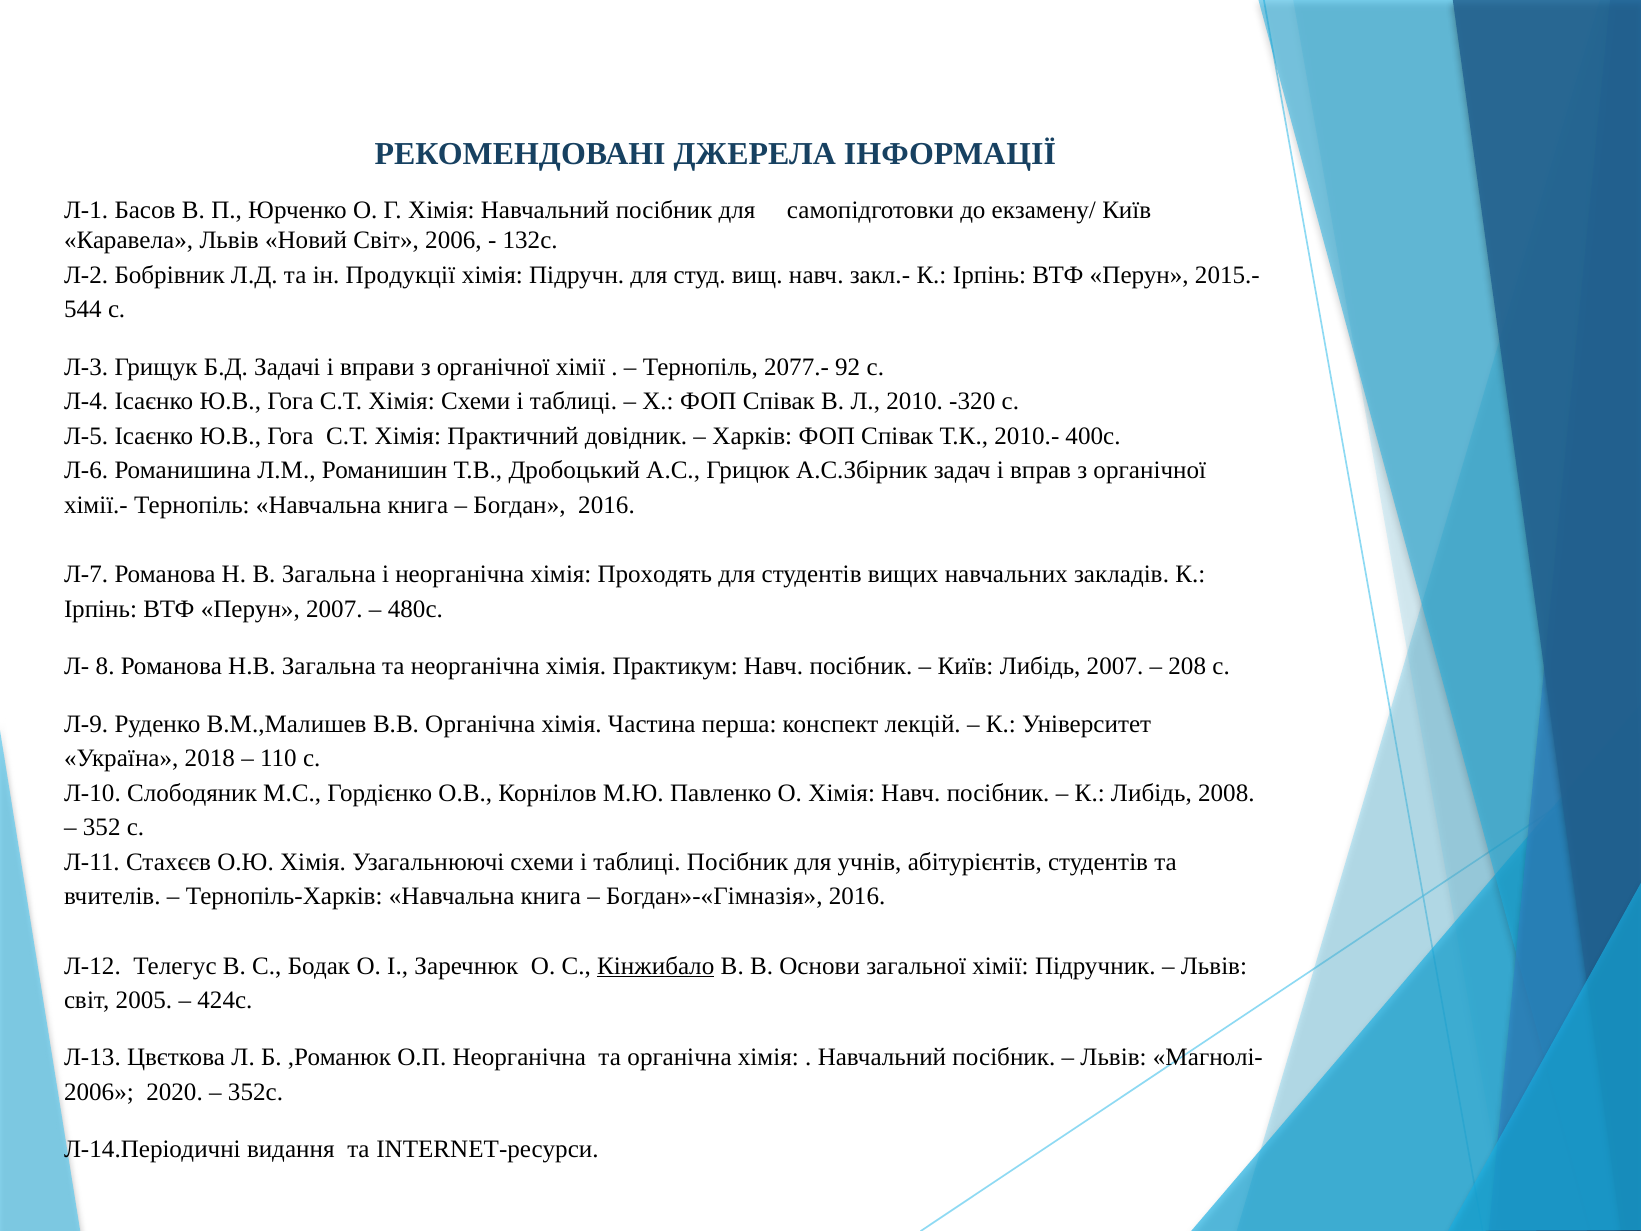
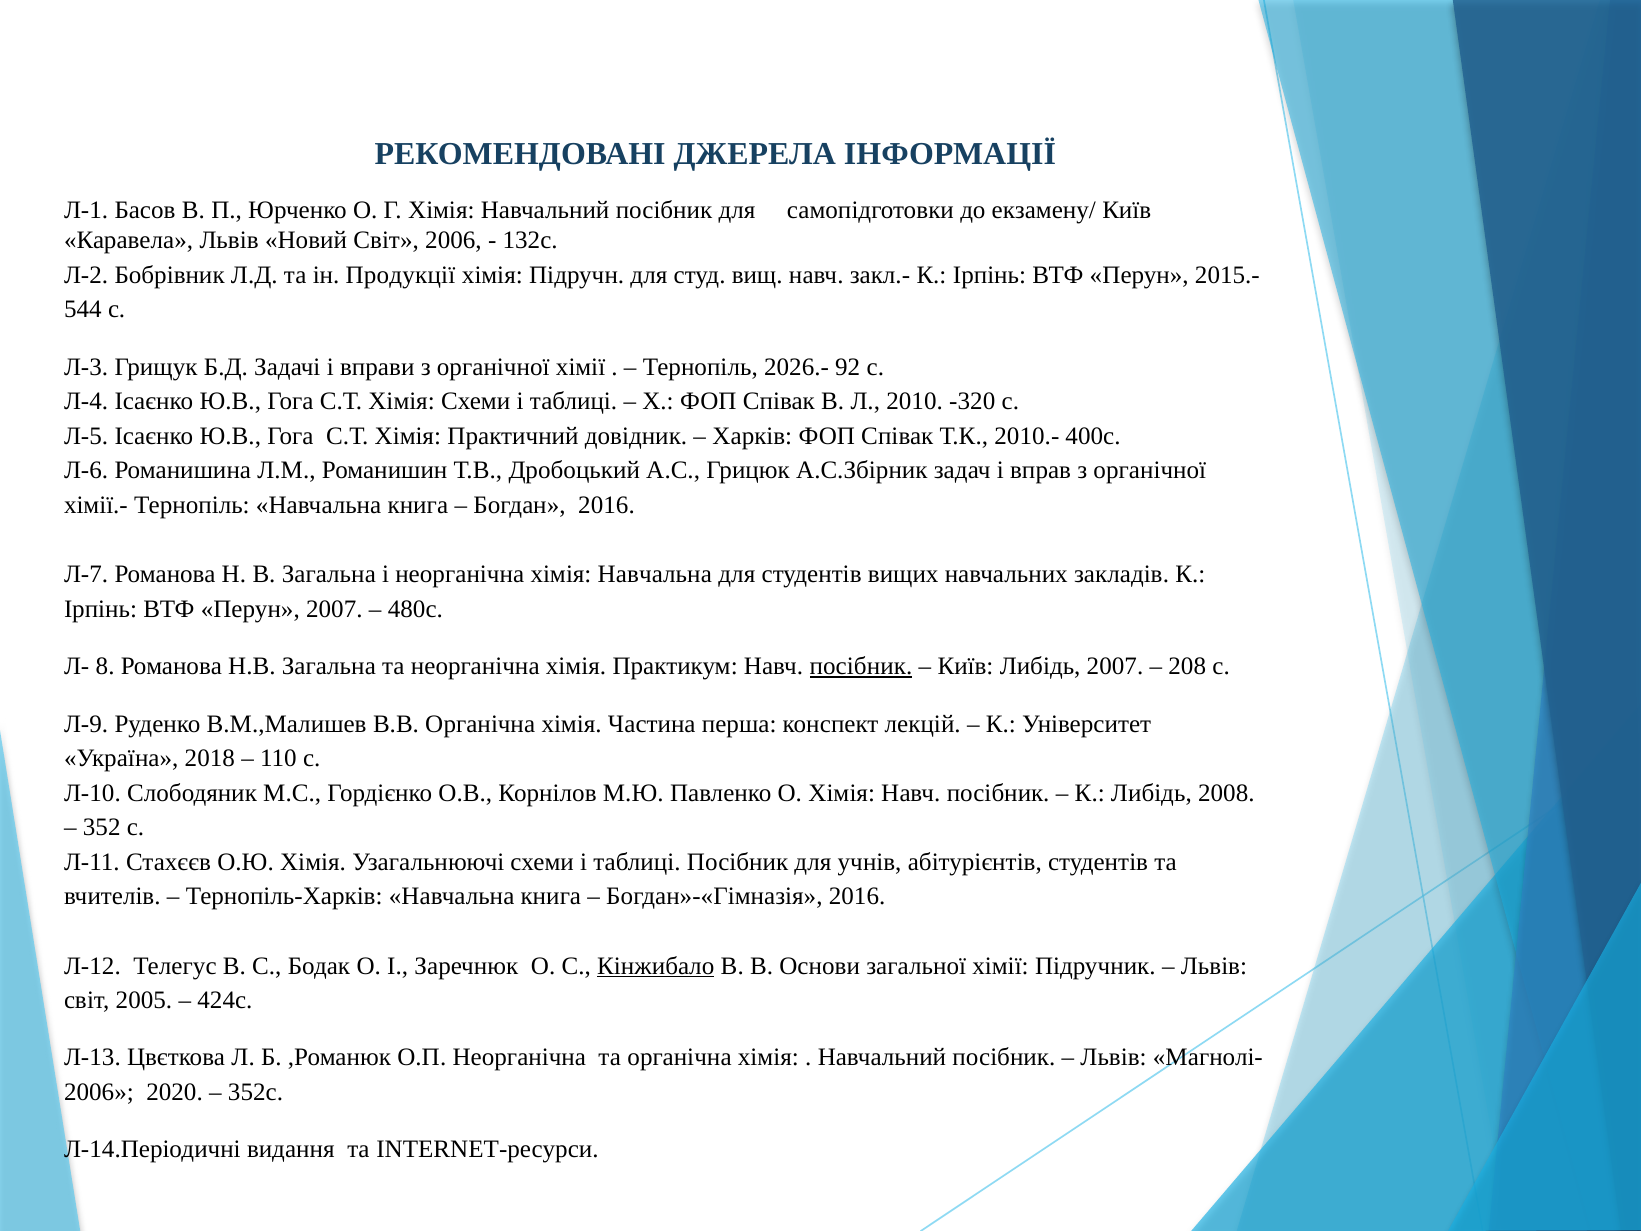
2077.-: 2077.- -> 2026.- (797, 367)
хімія Проходять: Проходять -> Навчальна (655, 574)
посібник underline: none -> present (861, 666)
